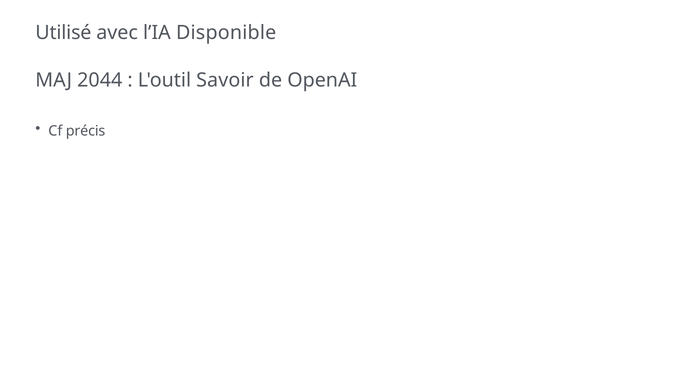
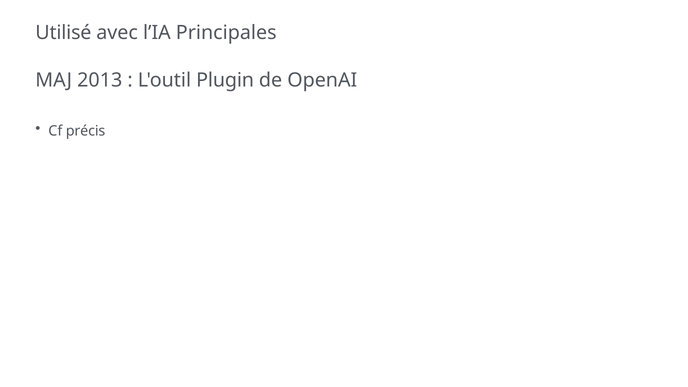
Disponible: Disponible -> Principales (226, 33)
2044: 2044 -> 2013 (100, 80)
Savoir: Savoir -> Plugin (225, 80)
